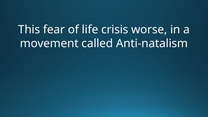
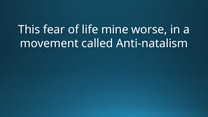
crisis: crisis -> mine (115, 30)
